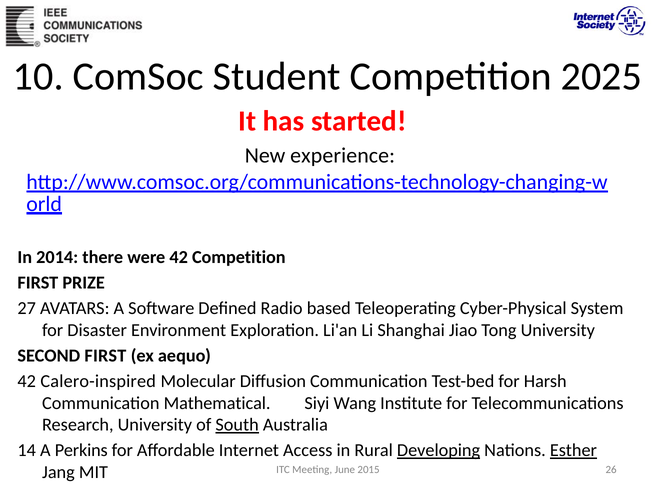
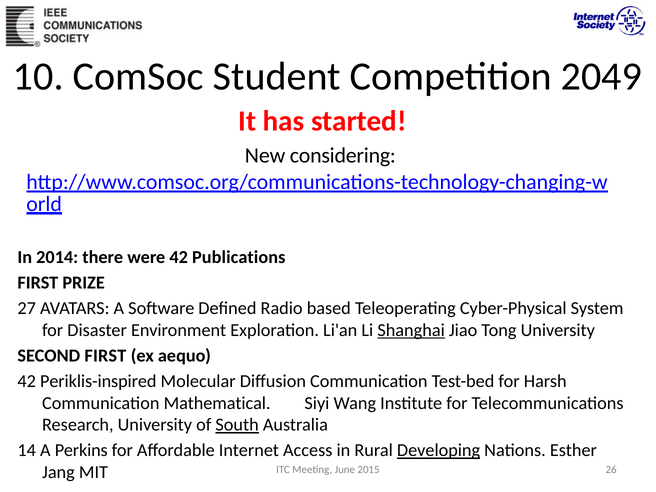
2025: 2025 -> 2049 (601, 77)
experience: experience -> considering (343, 156)
42 Competition: Competition -> Publications (239, 257)
Shanghai underline: none -> present (411, 330)
Calero-inspired: Calero-inspired -> Periklis-inspired (98, 381)
Esther underline: present -> none (573, 450)
